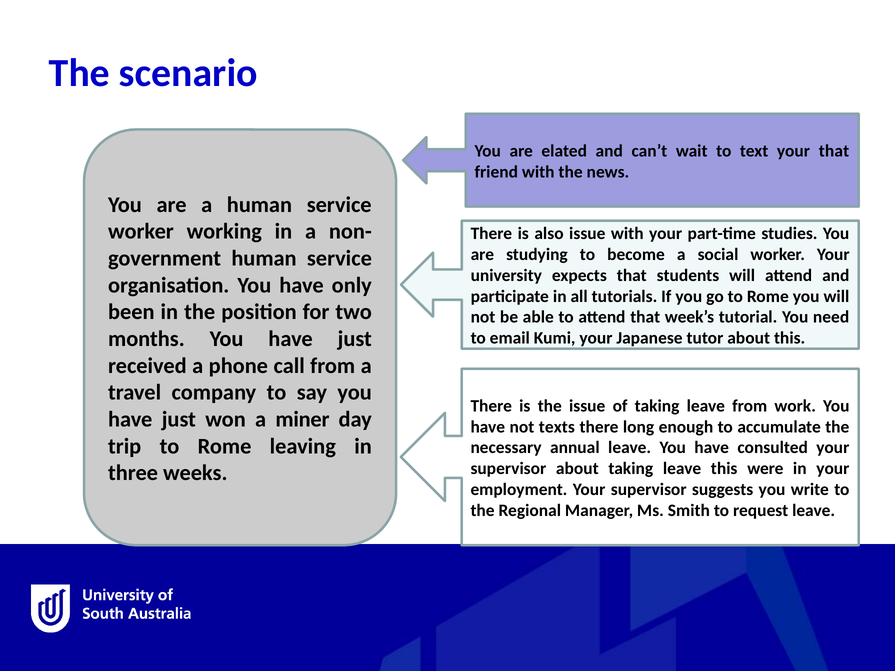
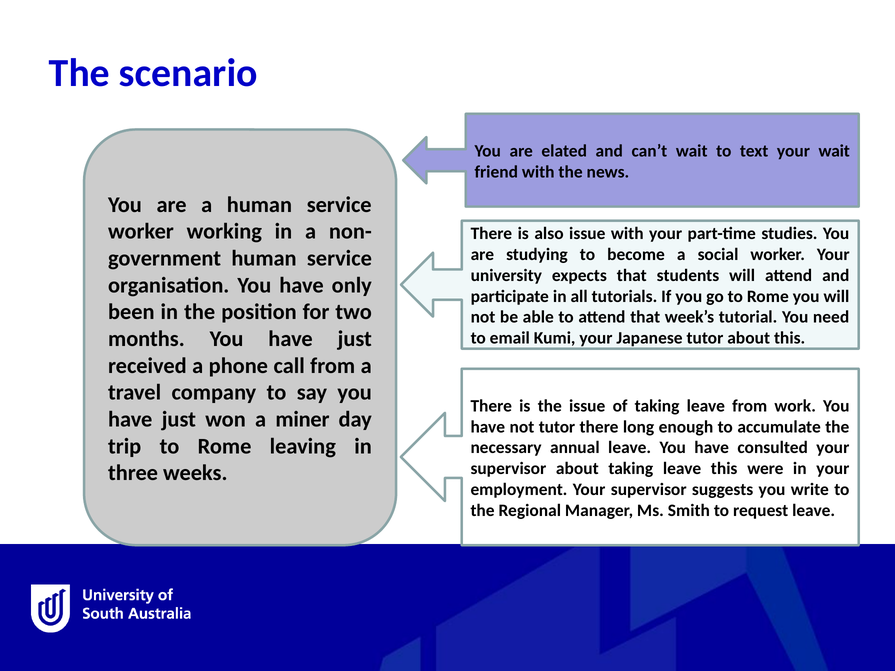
your that: that -> wait (834, 151)
not texts: texts -> tutor (557, 427)
